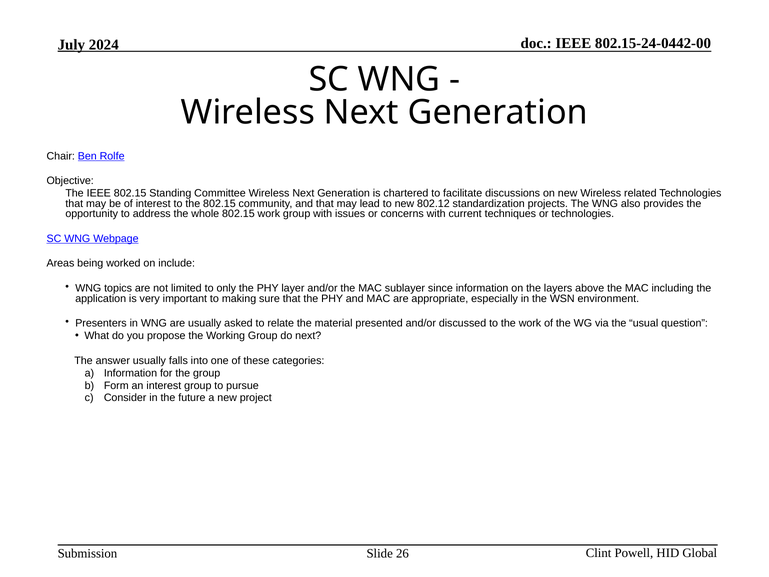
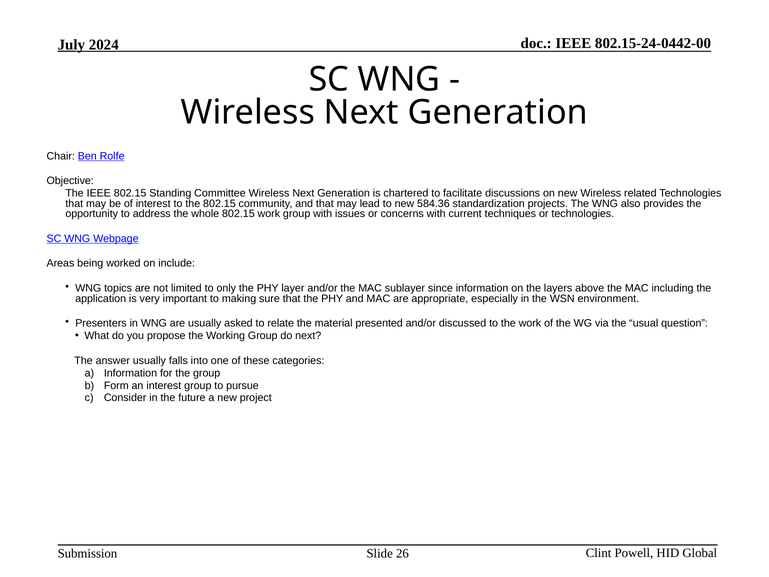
802.12: 802.12 -> 584.36 (433, 203)
